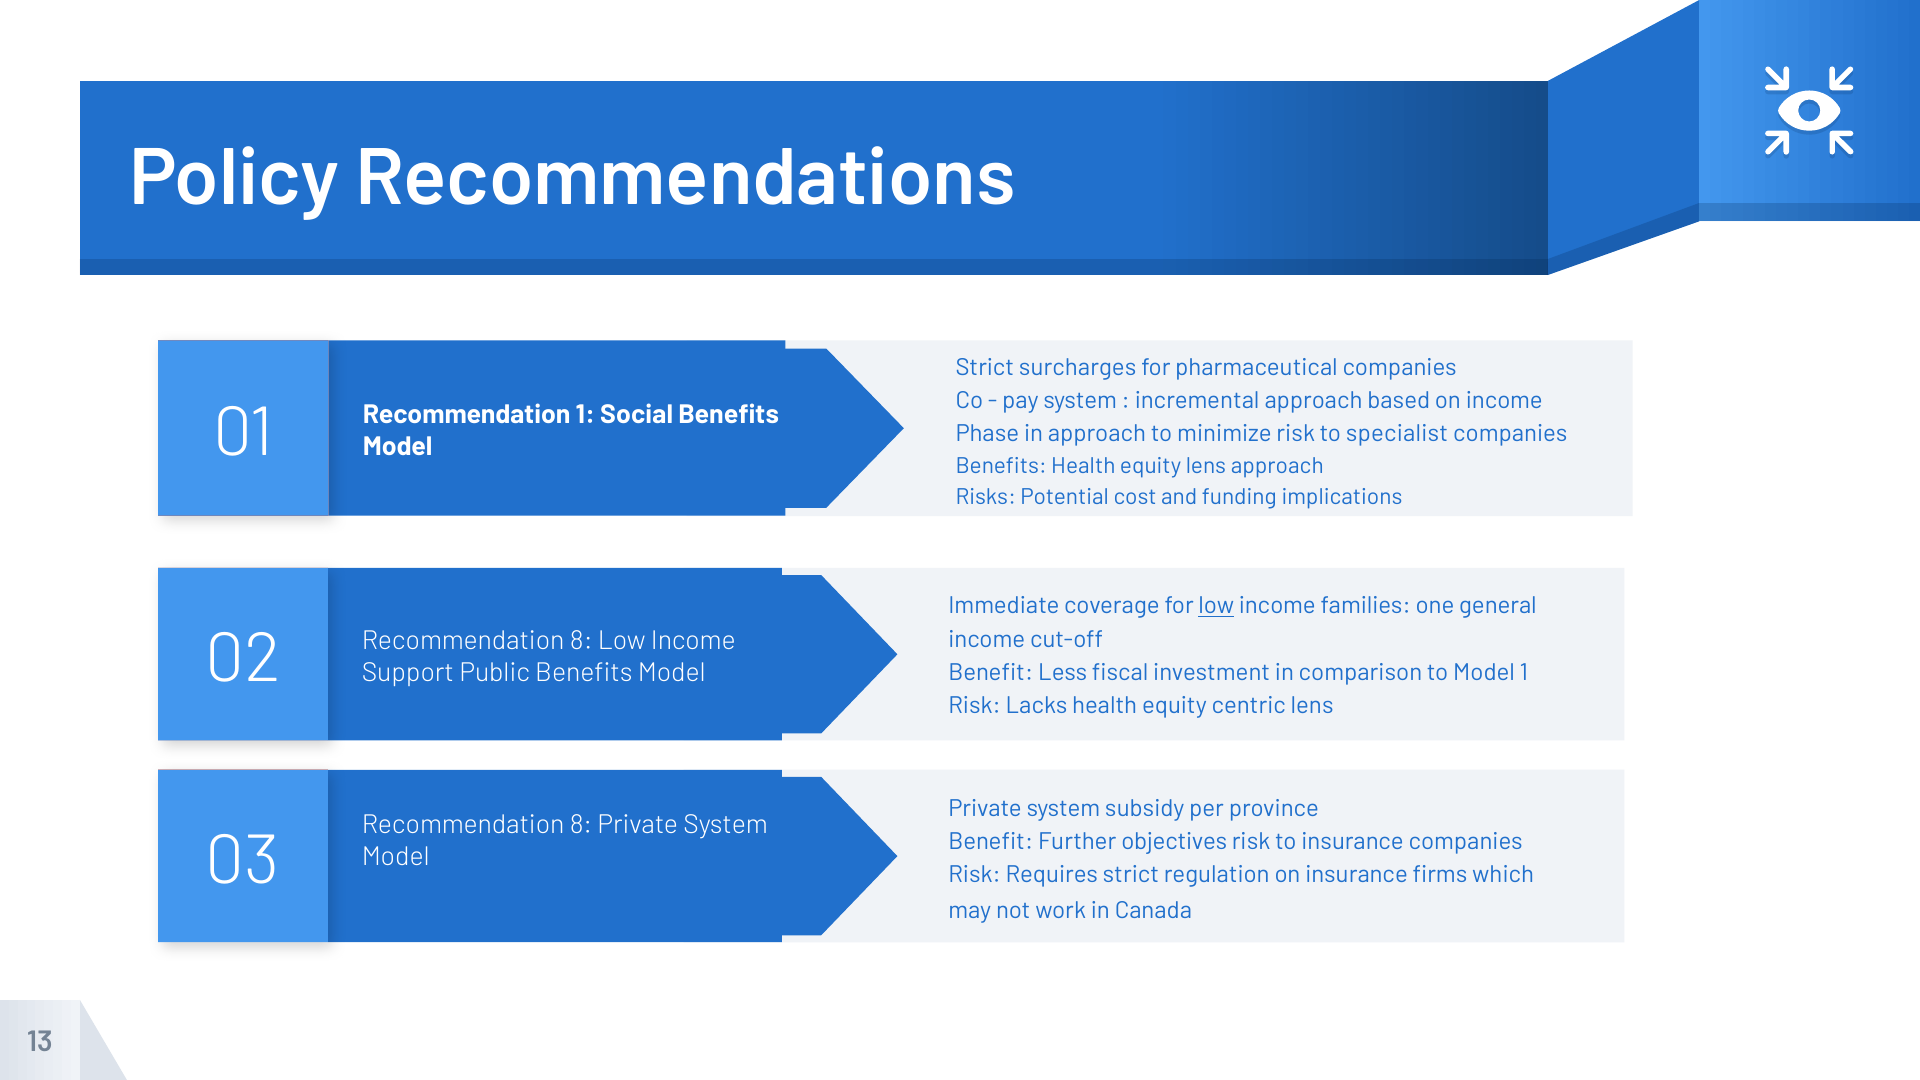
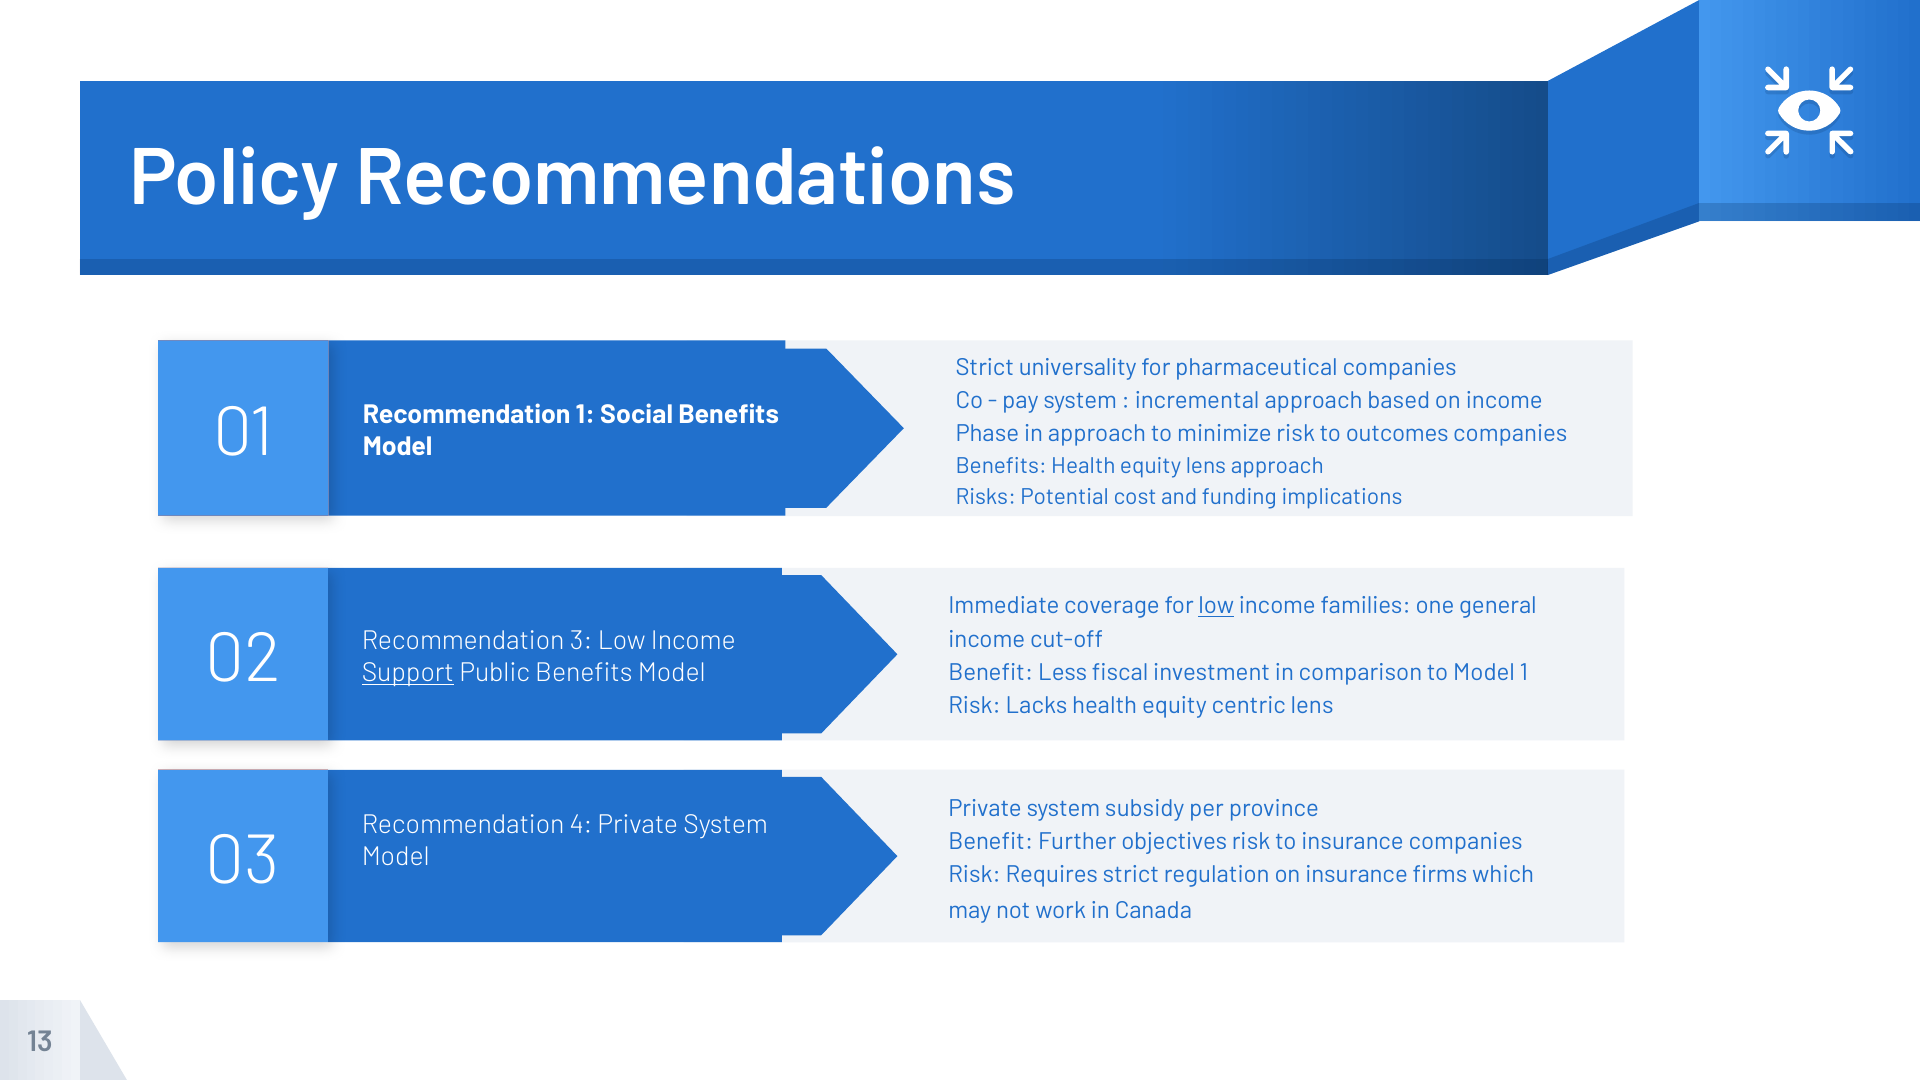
surcharges: surcharges -> universality (1078, 367)
specialist: specialist -> outcomes (1397, 434)
8: 8 -> 3 (581, 641)
Support underline: none -> present (408, 673)
8: 8 -> 4 (581, 824)
